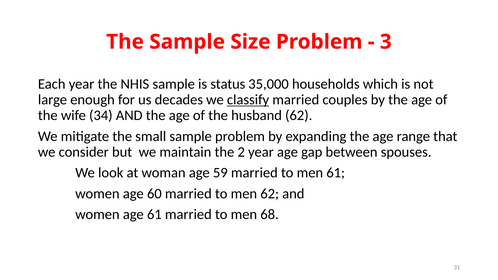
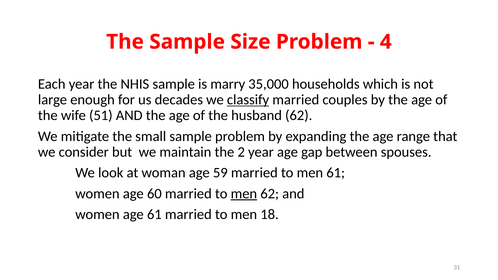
3: 3 -> 4 (386, 42)
status: status -> marry (228, 84)
34: 34 -> 51 (101, 115)
men underline: none -> present (244, 194)
68: 68 -> 18 (270, 215)
